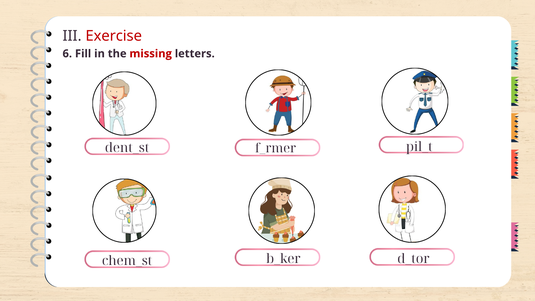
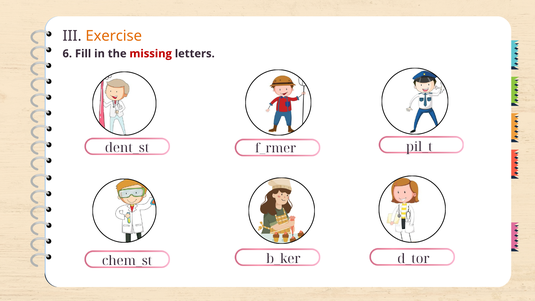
Exercise colour: red -> orange (114, 36)
